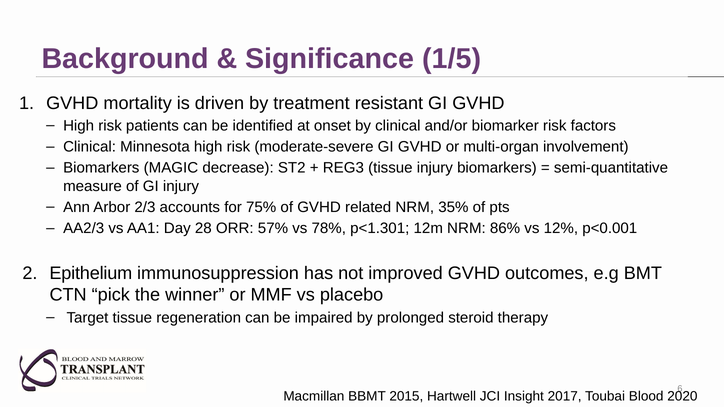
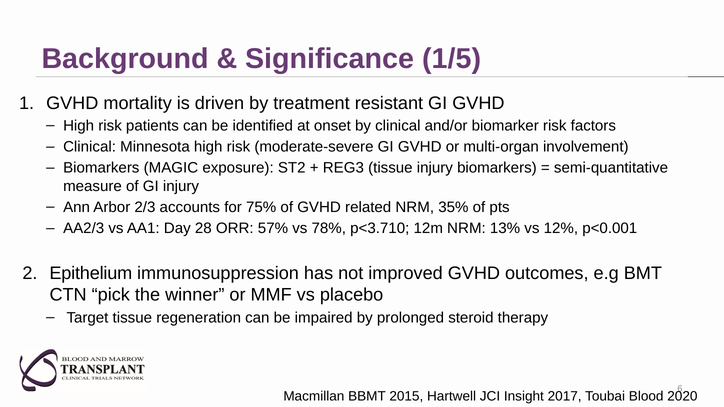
decrease: decrease -> exposure (238, 168)
p<1.301: p<1.301 -> p<3.710 (380, 229)
86%: 86% -> 13% (505, 229)
